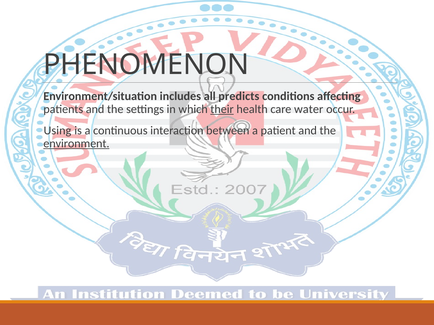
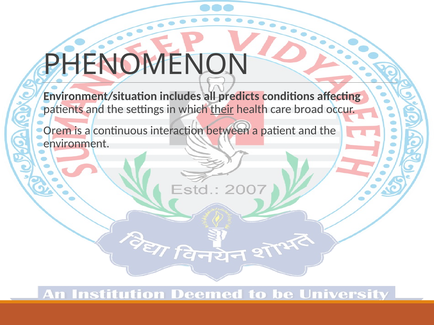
water: water -> broad (309, 109)
Using: Using -> Orem (57, 131)
environment underline: present -> none (76, 144)
